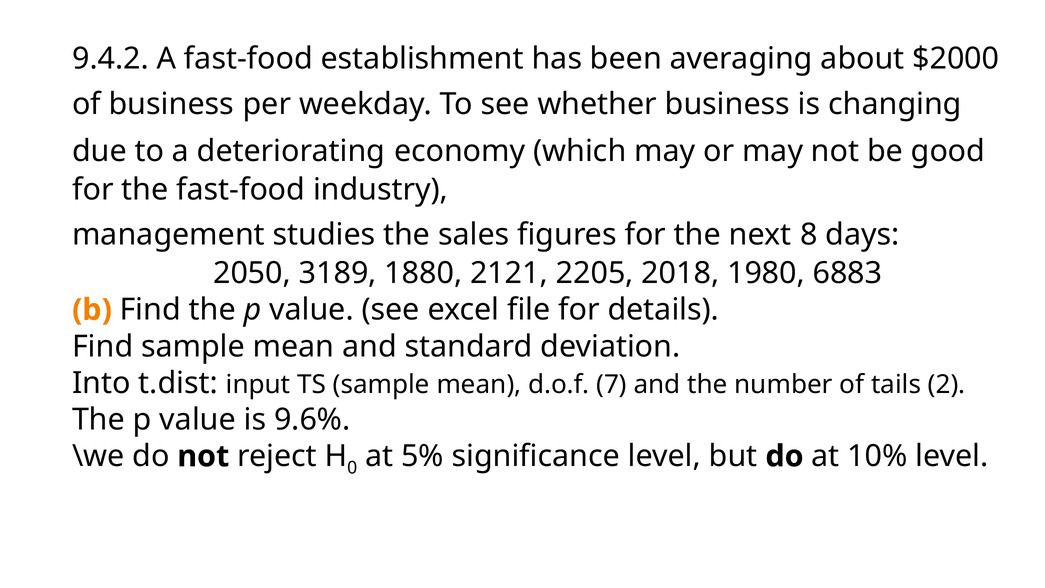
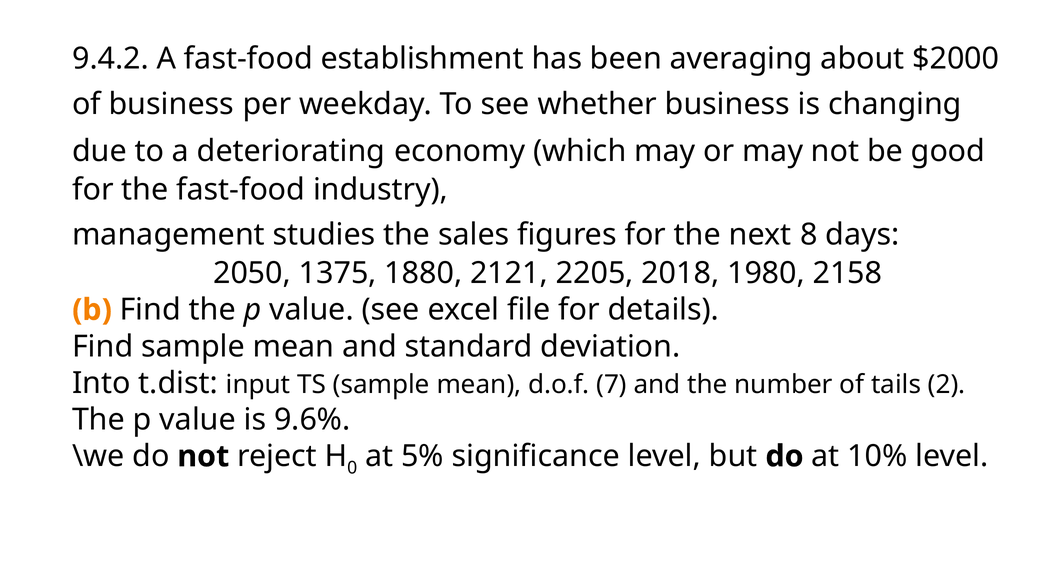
3189: 3189 -> 1375 (338, 273)
6883: 6883 -> 2158 (848, 273)
